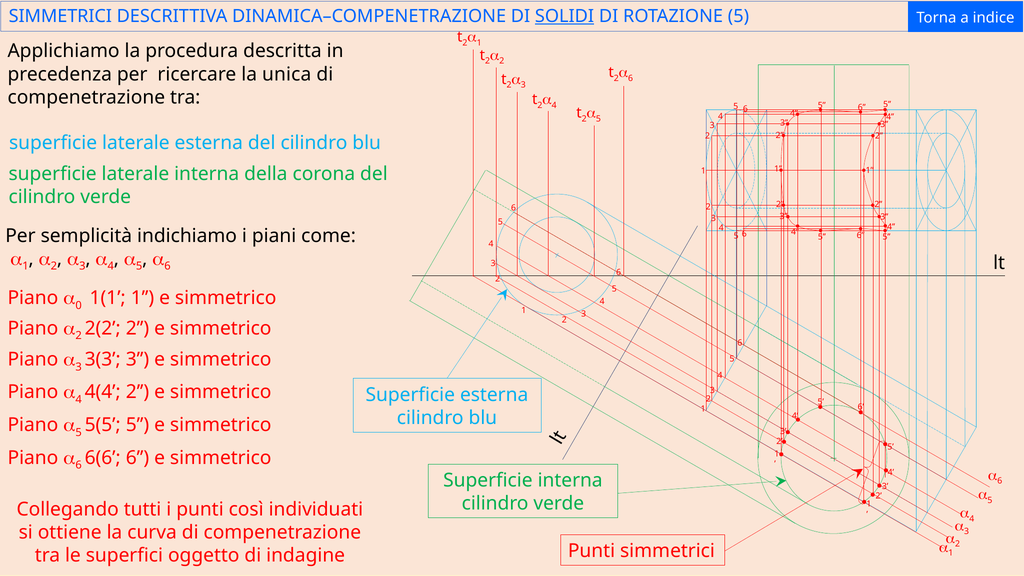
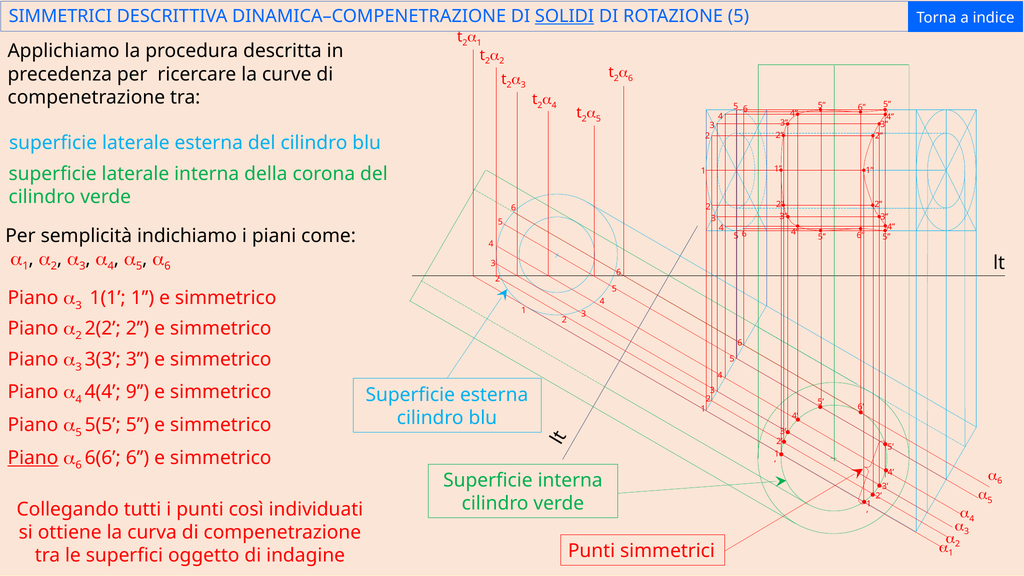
unica: unica -> curve (287, 74)
0: 0 -> 3 (79, 306)
4(4 2: 2 -> 9 (138, 392)
Piano underline: none -> present (33, 458)
